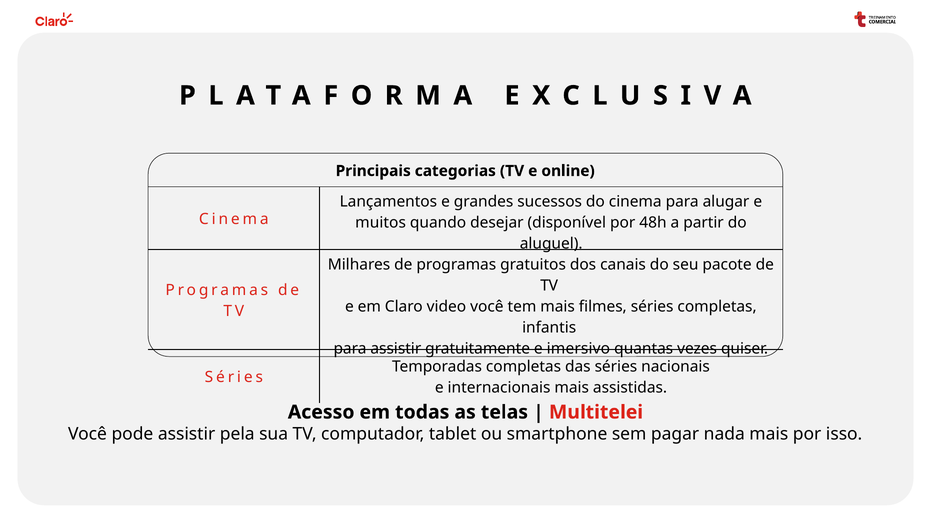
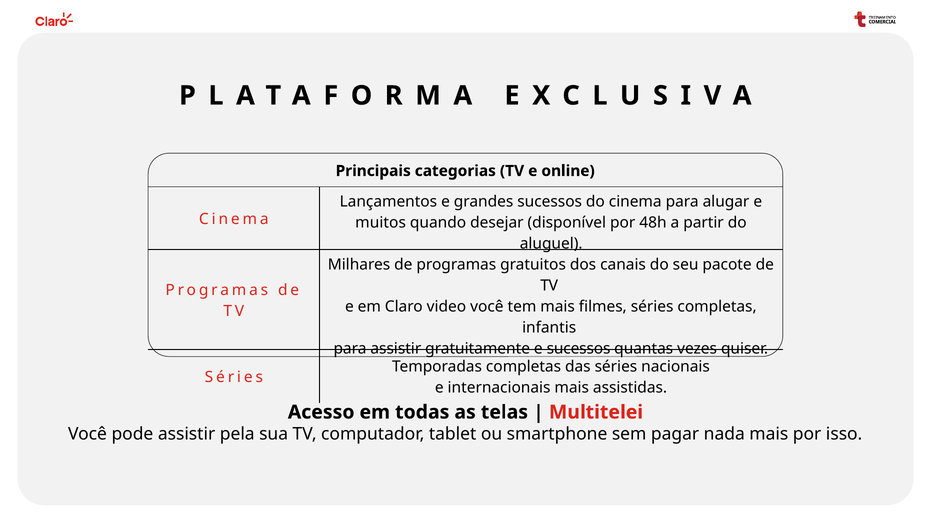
e imersivo: imersivo -> sucessos (579, 349)
